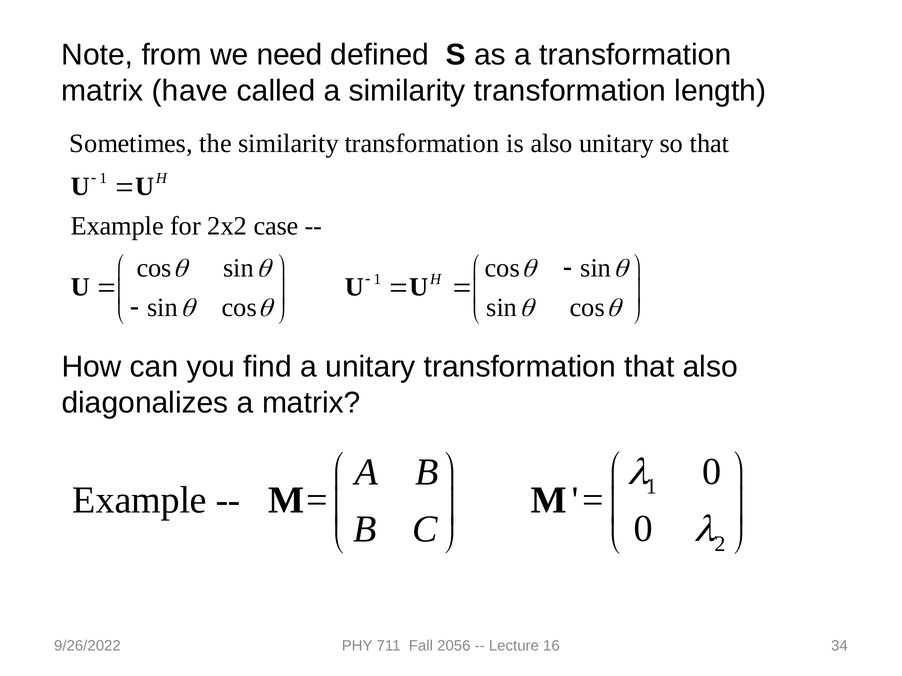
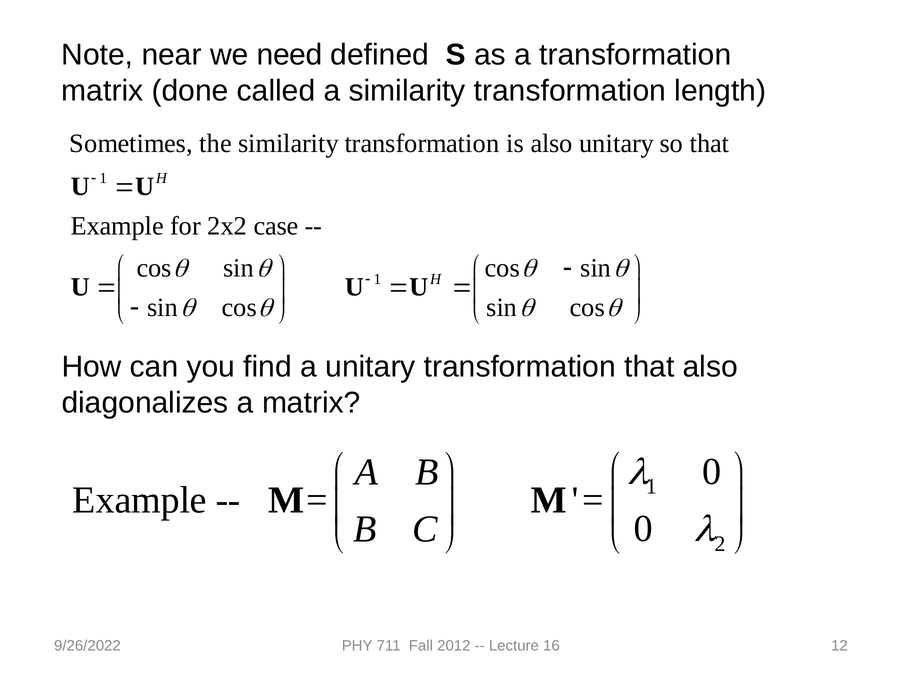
from: from -> near (172, 55)
have: have -> done (190, 91)
2056: 2056 -> 2012 (454, 646)
34: 34 -> 12 (840, 646)
